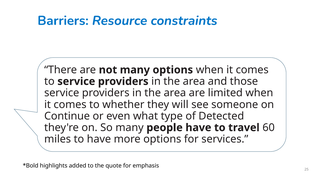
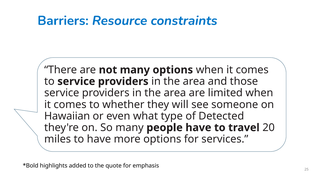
Continue: Continue -> Hawaiian (67, 116)
60: 60 -> 20 (269, 128)
